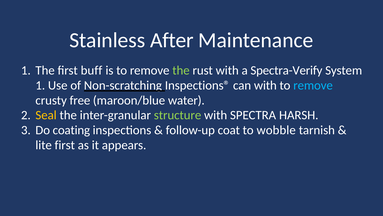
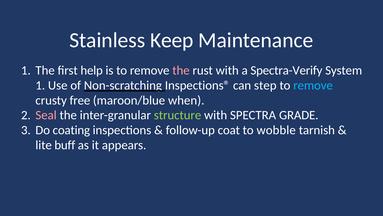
After: After -> Keep (172, 40)
buff: buff -> help (92, 70)
the colour: light green -> pink (181, 70)
can with: with -> step (265, 85)
water: water -> when (186, 100)
Seal colour: yellow -> pink (46, 115)
HARSH: HARSH -> GRADE (299, 115)
lite first: first -> buff (65, 145)
